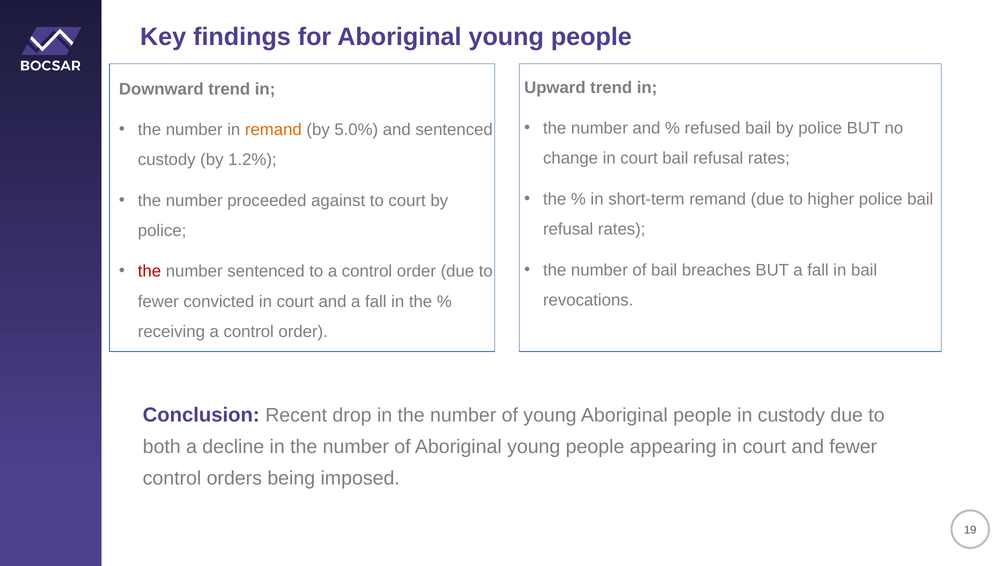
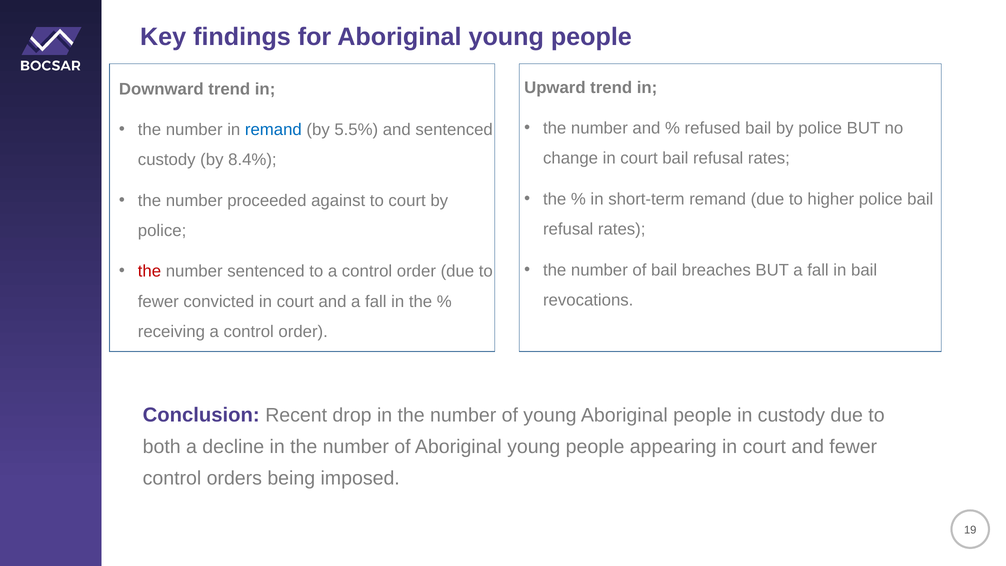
remand colour: orange -> blue (273, 130)
5.0%: 5.0% -> 5.5% (356, 130)
1.2%: 1.2% -> 8.4% (252, 160)
